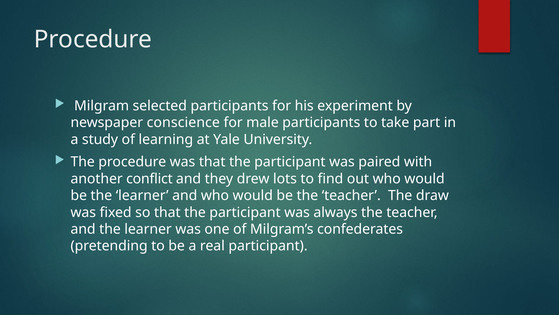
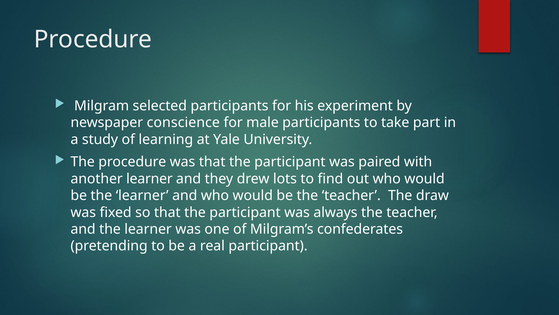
another conflict: conflict -> learner (149, 179)
